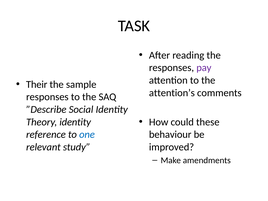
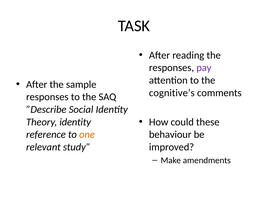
Their: Their -> After (37, 84)
attention’s: attention’s -> cognitive’s (172, 93)
one colour: blue -> orange (87, 134)
